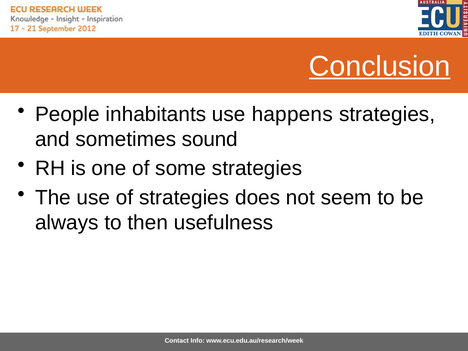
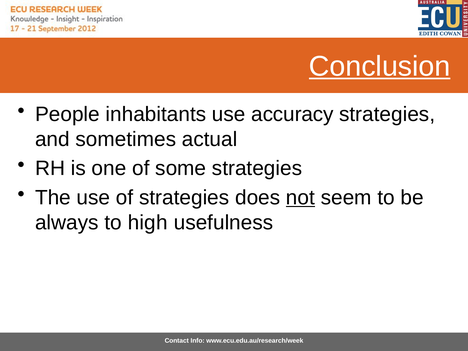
happens: happens -> accuracy (292, 114)
sound: sound -> actual (210, 139)
not underline: none -> present (300, 198)
then: then -> high (148, 223)
